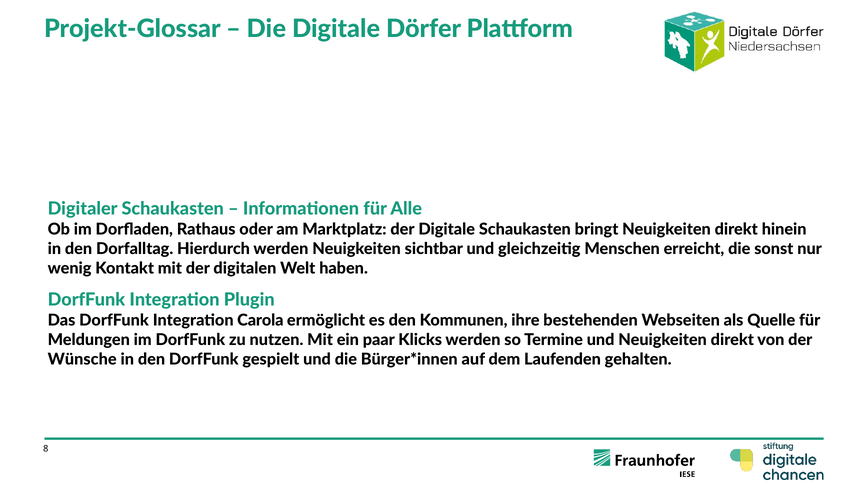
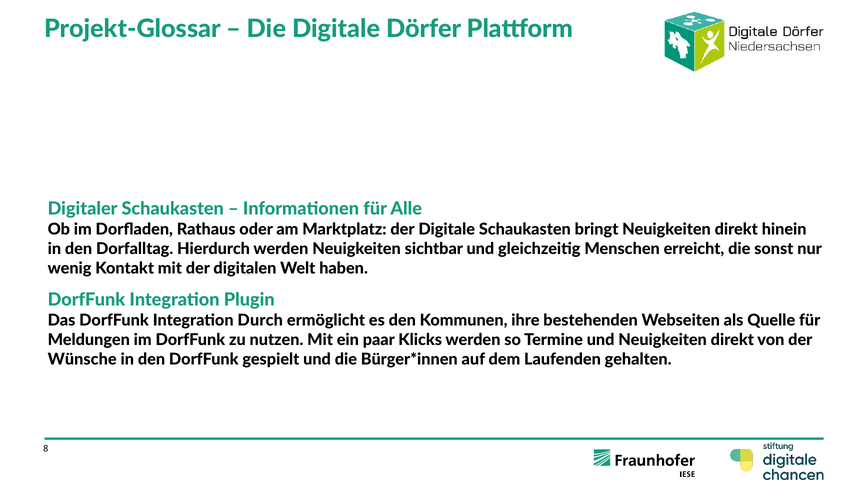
Carola: Carola -> Durch (260, 321)
